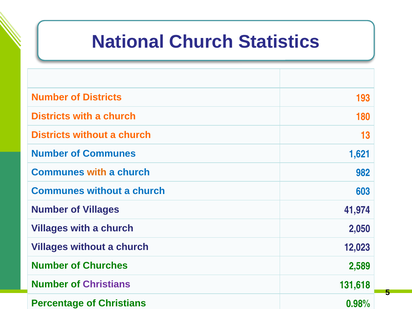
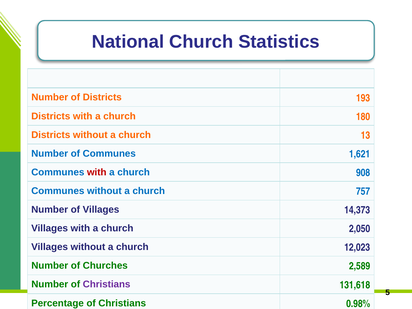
with colour: orange -> red (97, 172)
982: 982 -> 908 (363, 173)
603: 603 -> 757 (363, 191)
41,974: 41,974 -> 14,373 (357, 210)
